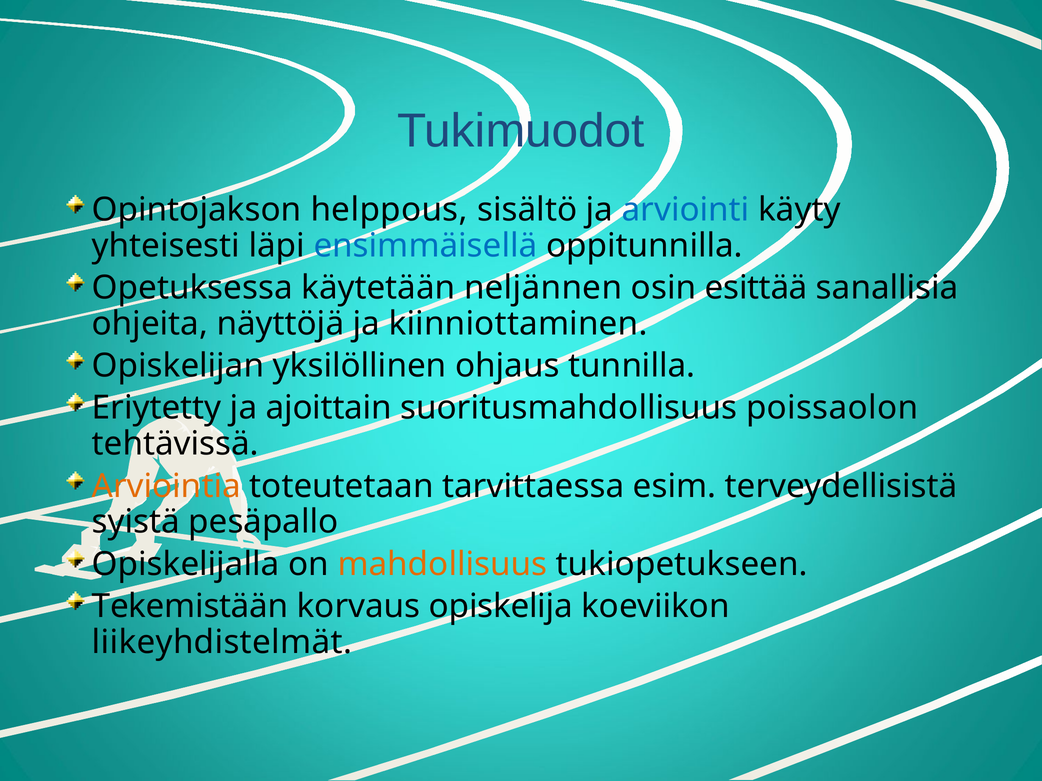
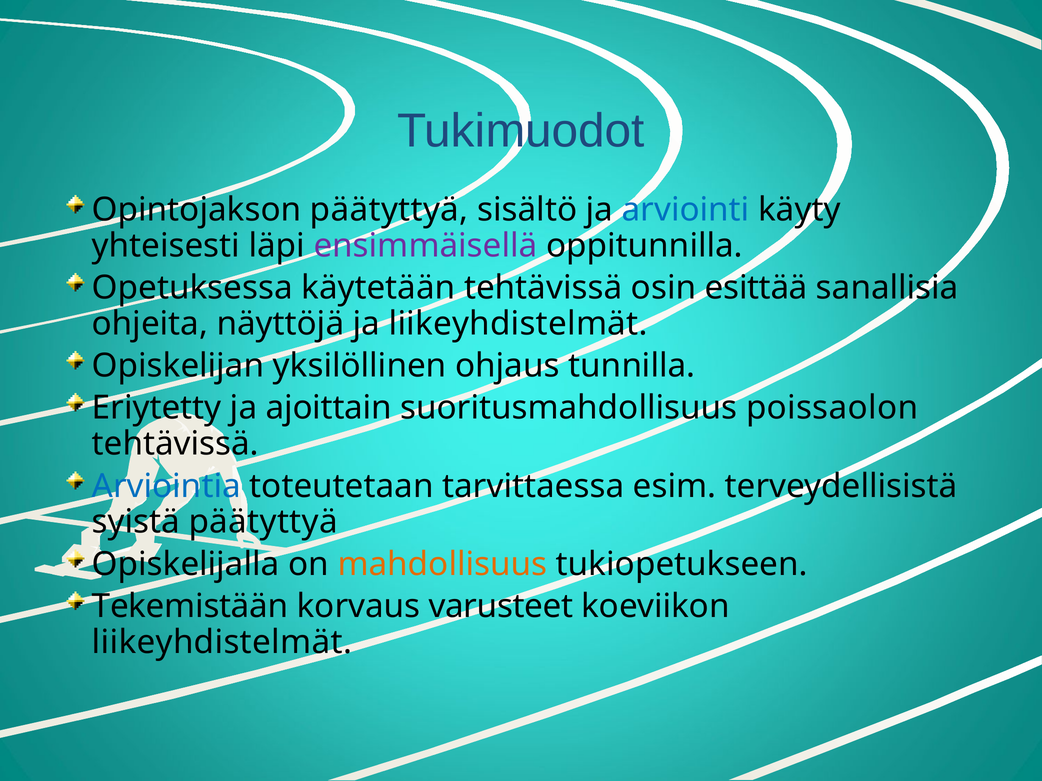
Opintojakson helppous: helppous -> päätyttyä (389, 210)
ensimmäisellä colour: blue -> purple (425, 246)
käytetään neljännen: neljännen -> tehtävissä (543, 288)
ja kiinniottaminen: kiinniottaminen -> liikeyhdistelmät (518, 324)
Arviointia colour: orange -> blue (166, 486)
syistä pesäpallo: pesäpallo -> päätyttyä (263, 522)
opiskelija: opiskelija -> varusteet (501, 607)
